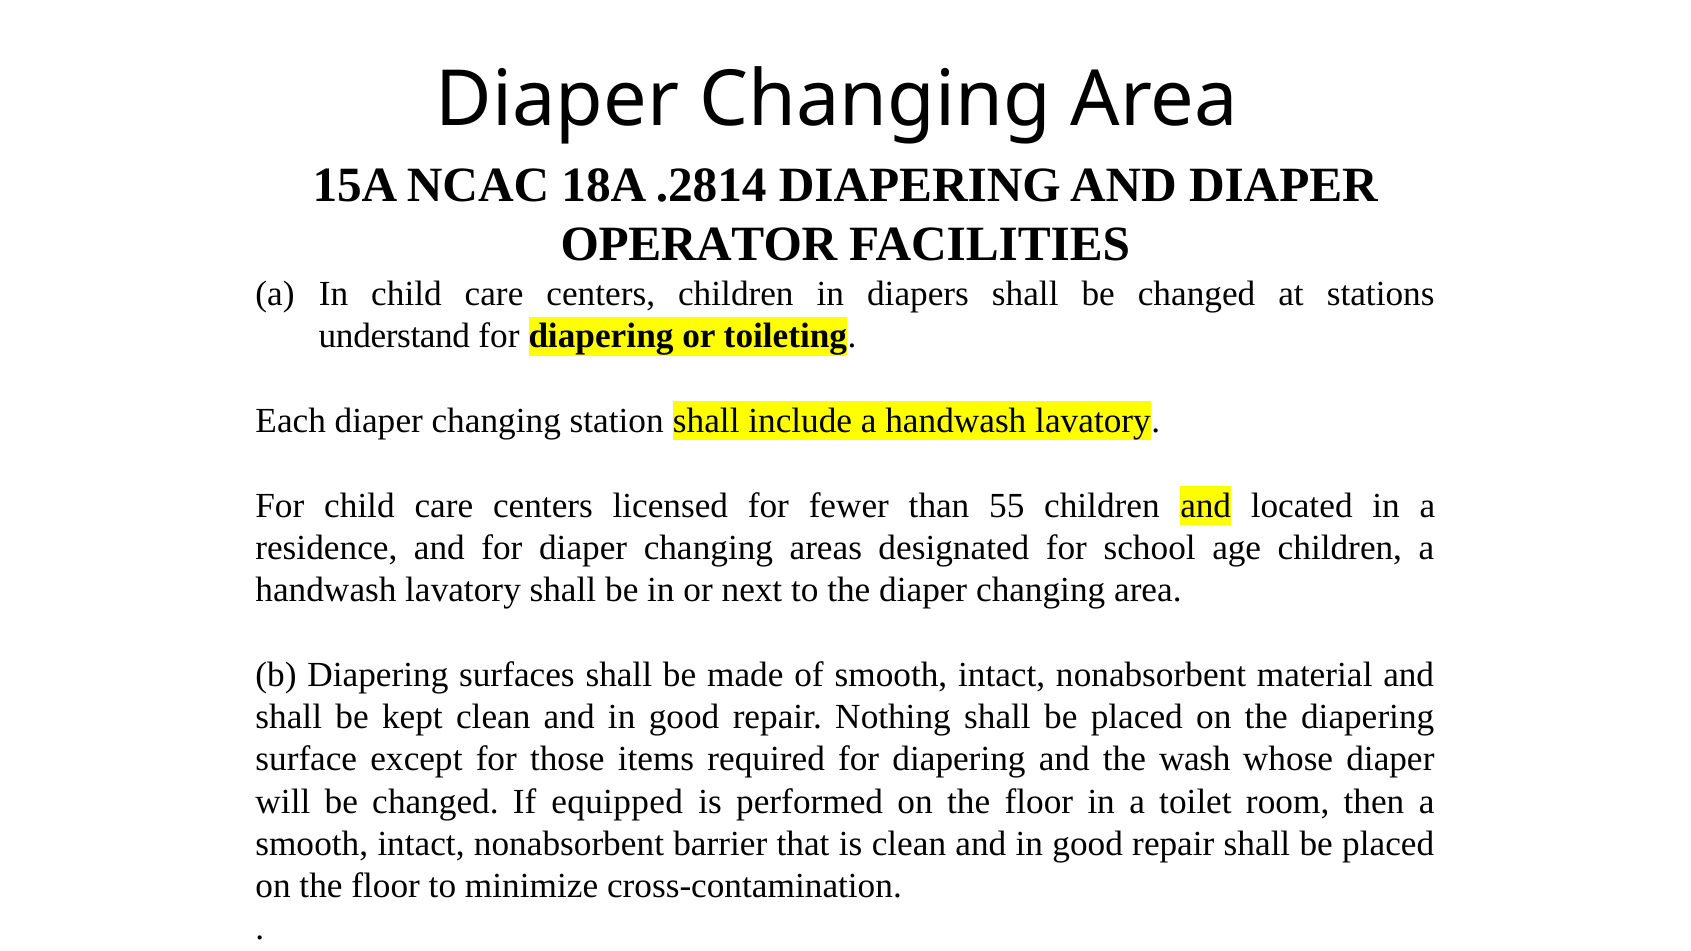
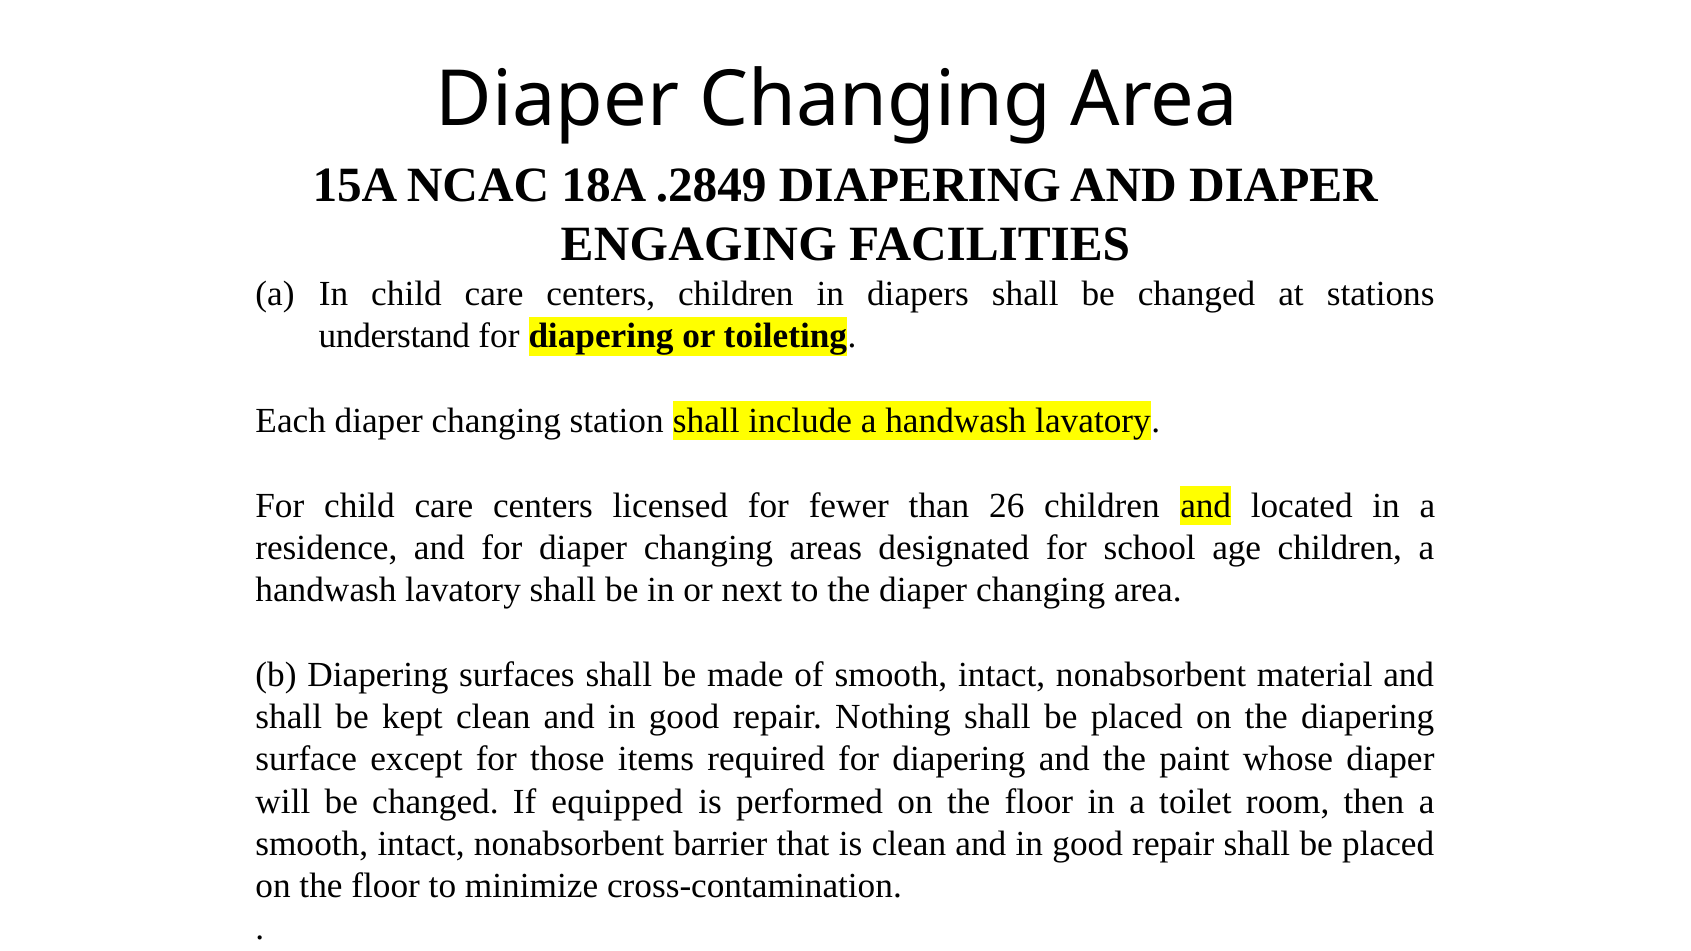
.2814: .2814 -> .2849 (711, 185)
OPERATOR: OPERATOR -> ENGAGING (699, 244)
55: 55 -> 26 (1007, 506)
wash: wash -> paint (1195, 759)
